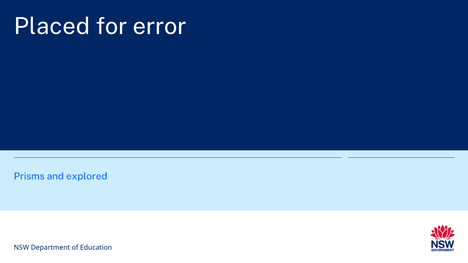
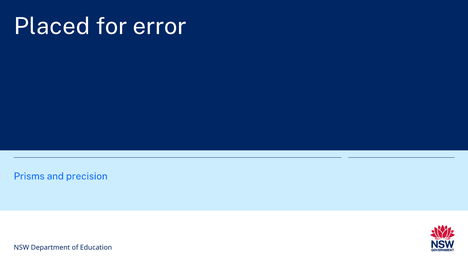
explored: explored -> precision (87, 176)
